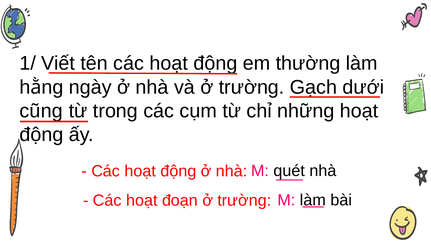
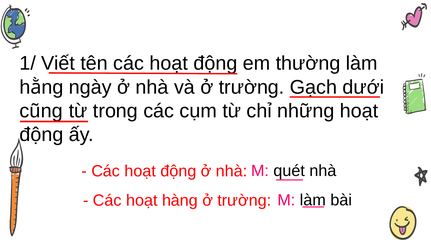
đoạn: đoạn -> hàng (180, 200)
